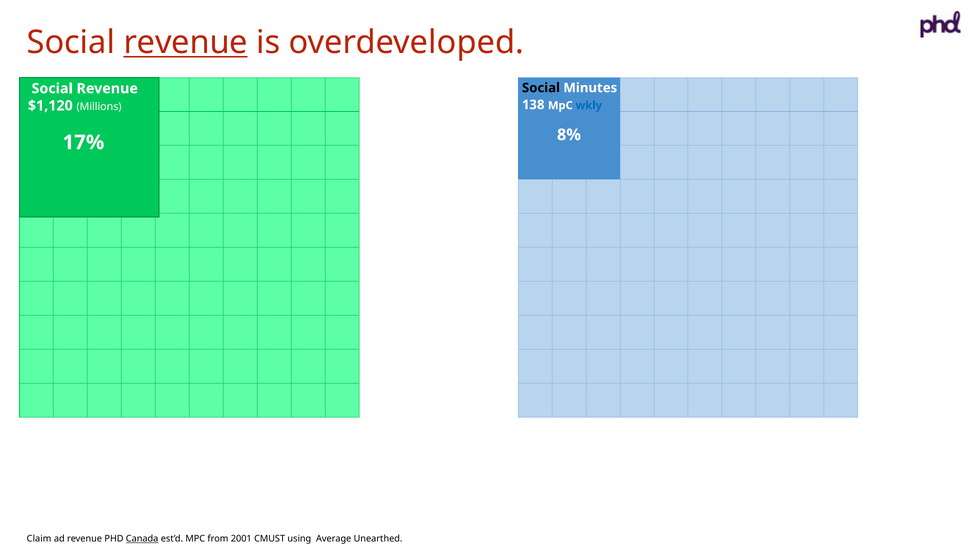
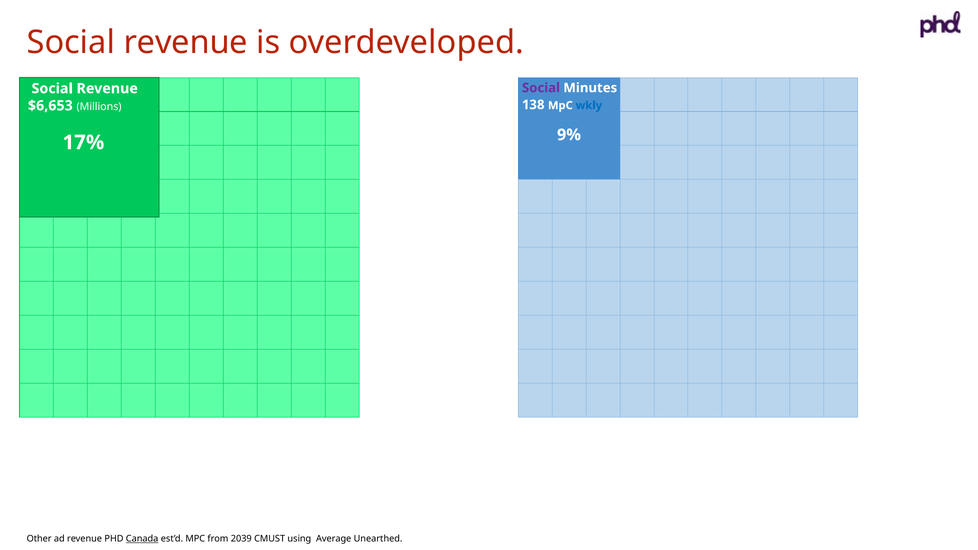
revenue underline: present -> none (186, 43)
Social colour: black -> purple (541, 88)
$1,120: $1,120 -> $6,653 (50, 106)
8%: 8% -> 9% (569, 135)
Claim: Claim -> Other (39, 539)
2001: 2001 -> 2039 (241, 539)
